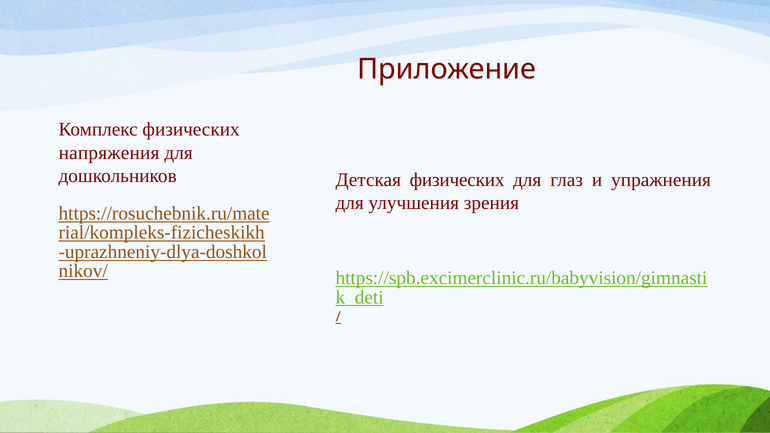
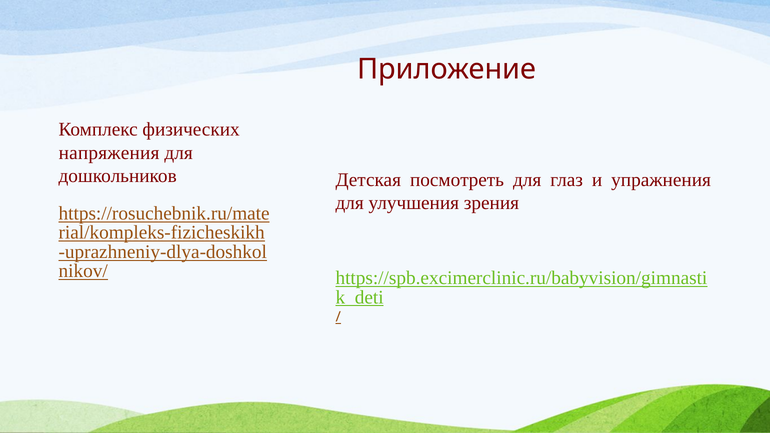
Детская физических: физических -> посмотреть (457, 180)
